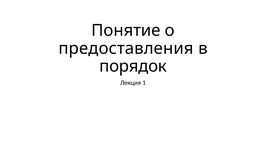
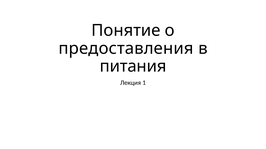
порядок: порядок -> питания (133, 66)
